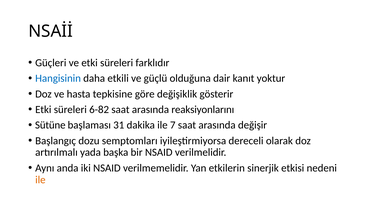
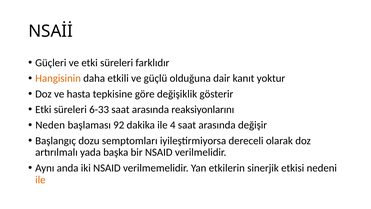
Hangisinin colour: blue -> orange (58, 78)
6-82: 6-82 -> 6-33 (99, 109)
Sütüne: Sütüne -> Neden (50, 125)
31: 31 -> 92 (119, 125)
7: 7 -> 4 (173, 125)
